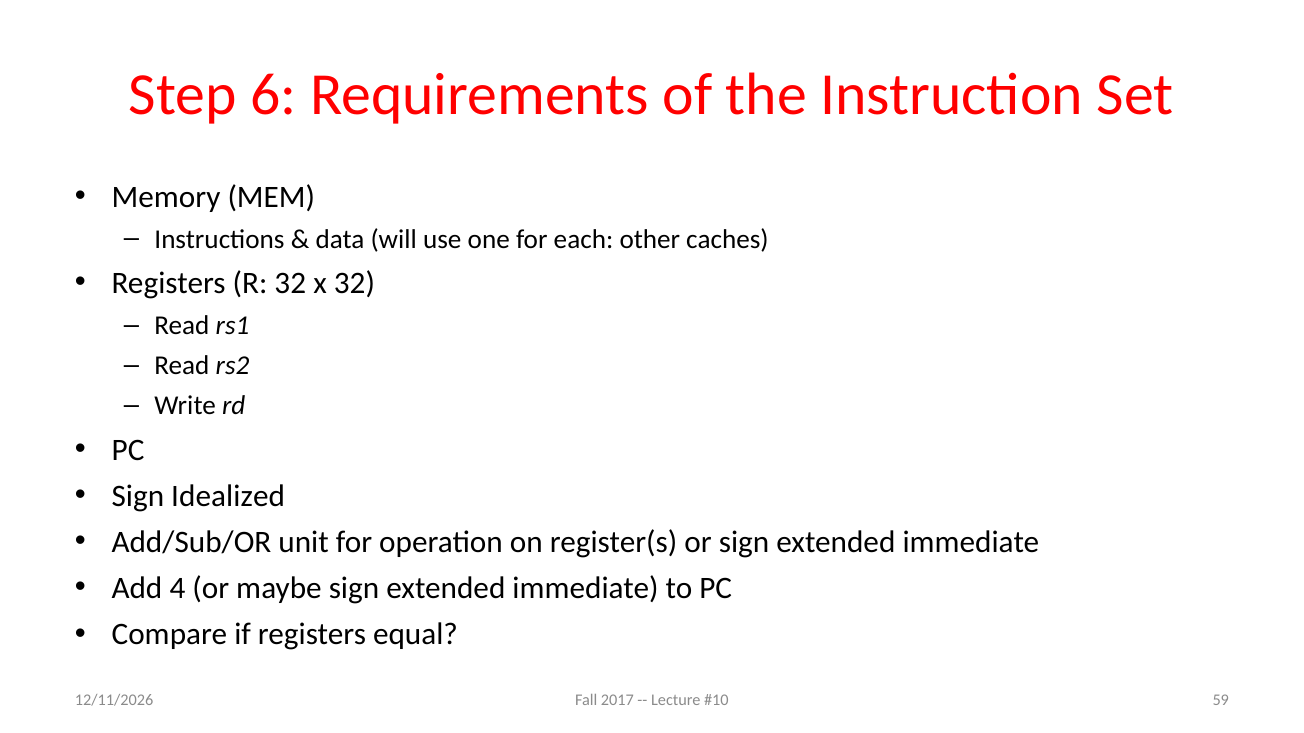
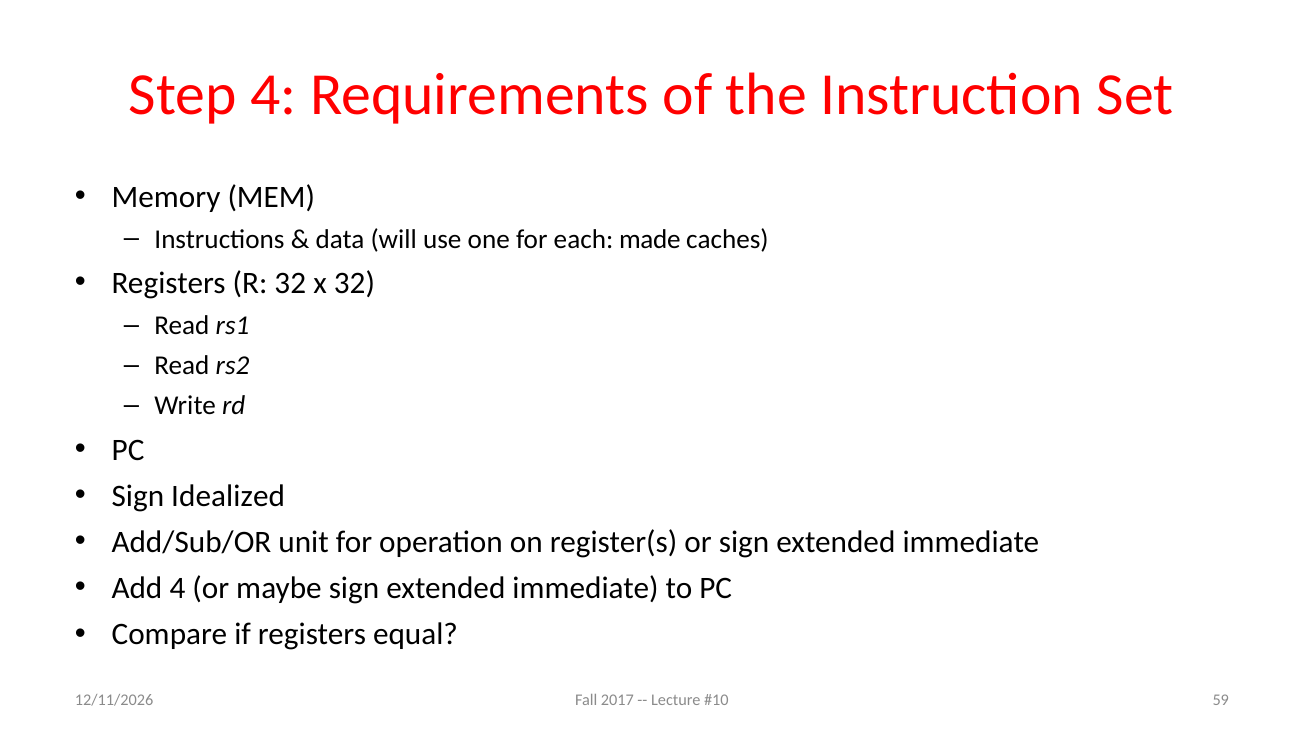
Step 6: 6 -> 4 (273, 95)
other: other -> made (650, 239)
